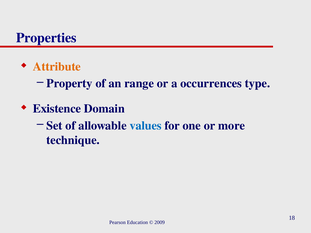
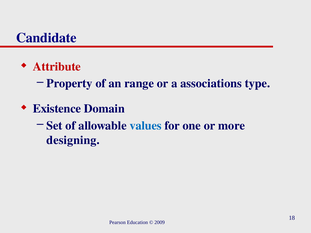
Properties: Properties -> Candidate (46, 38)
Attribute colour: orange -> red (57, 67)
occurrences: occurrences -> associations (211, 84)
technique: technique -> designing (73, 140)
